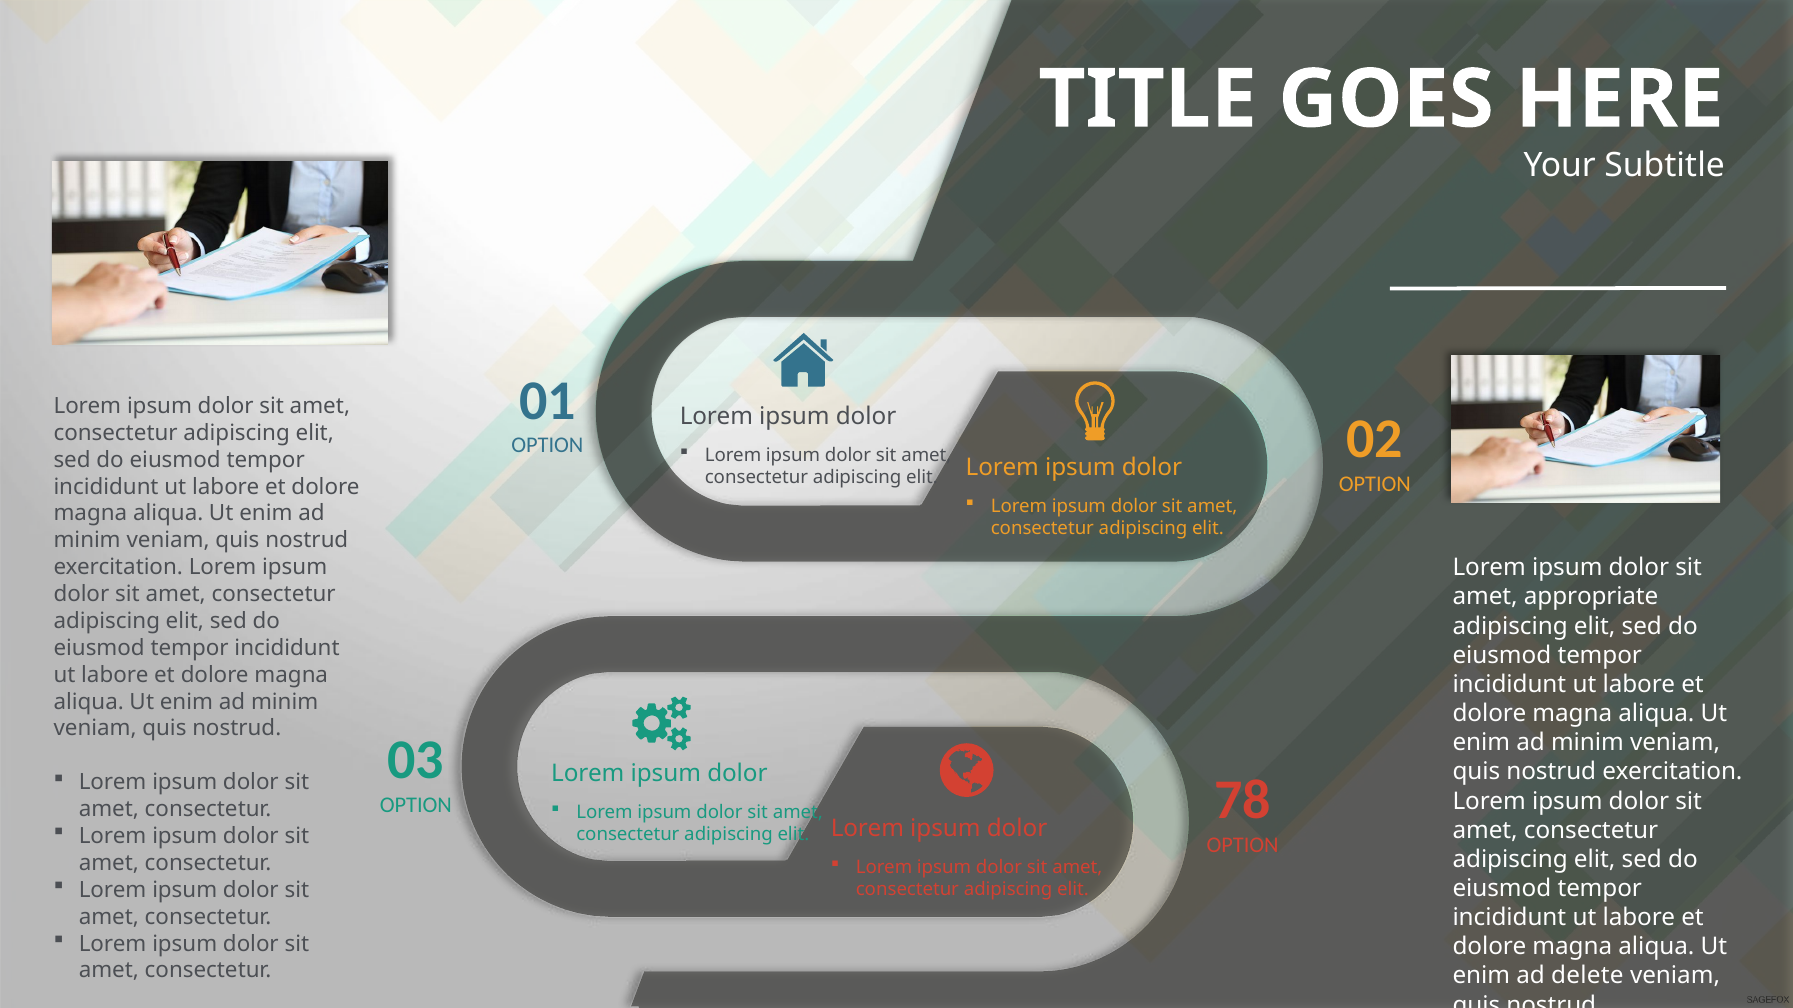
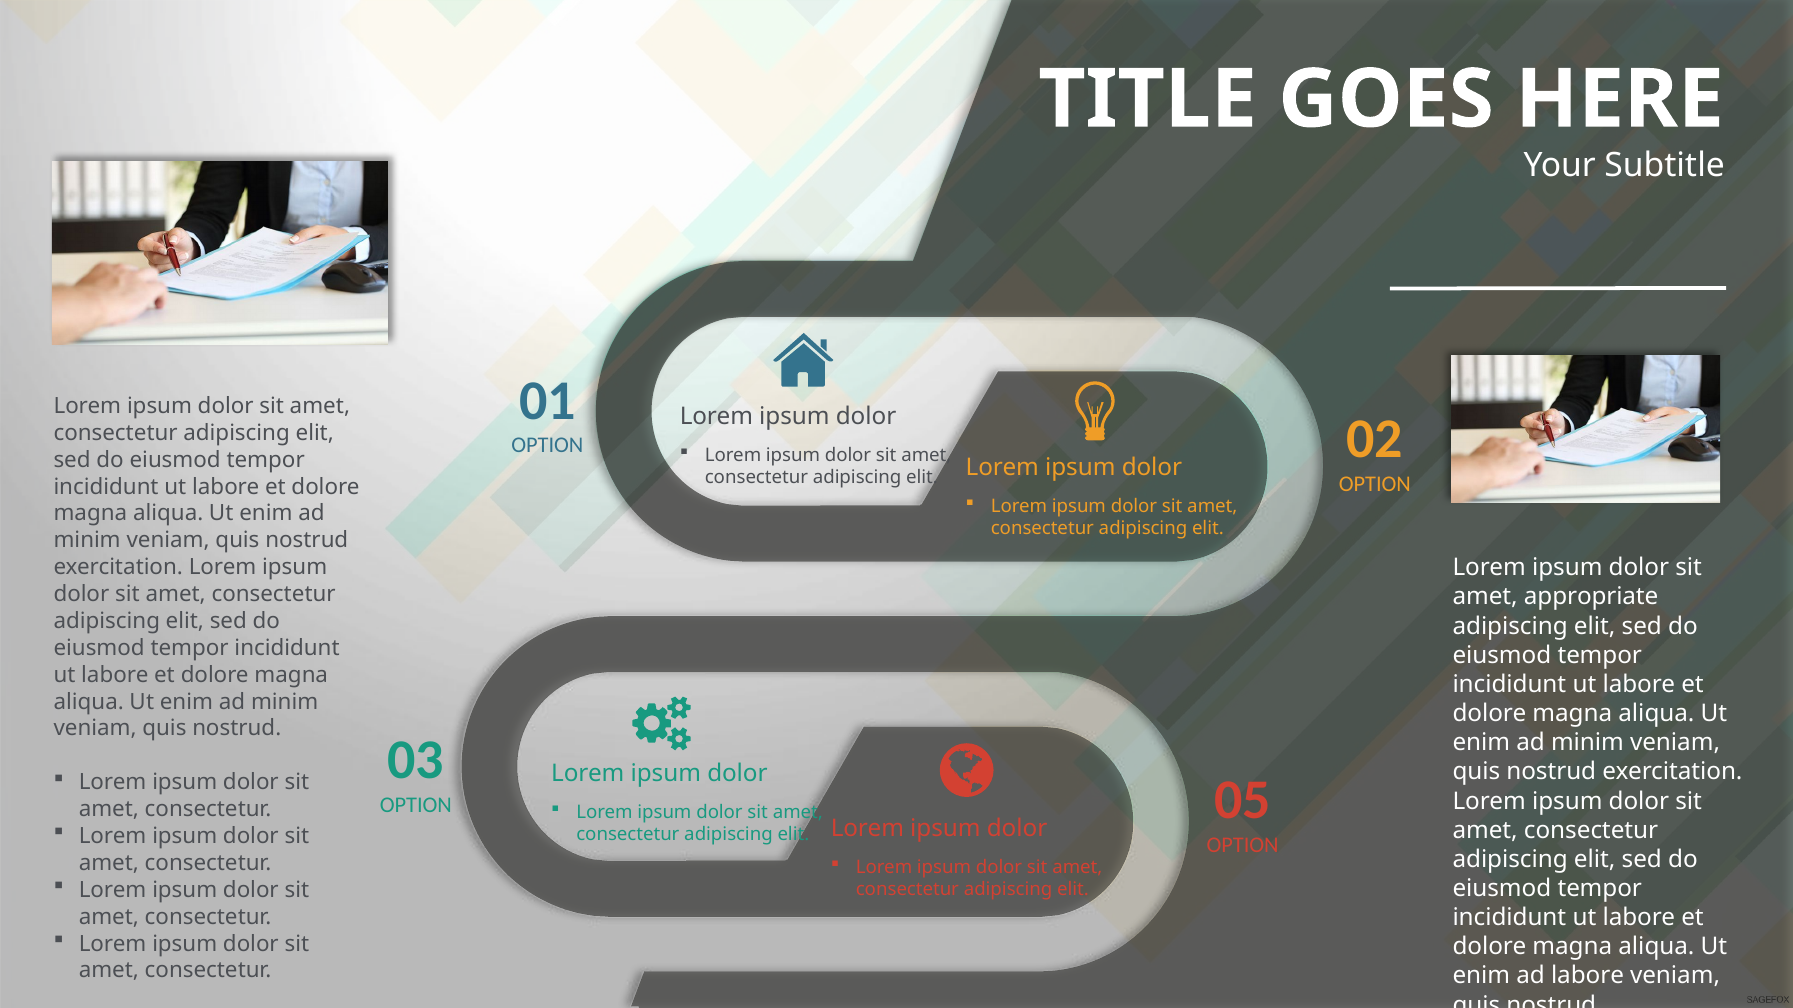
78: 78 -> 05 (1243, 801)
ad delete: delete -> labore (1587, 976)
